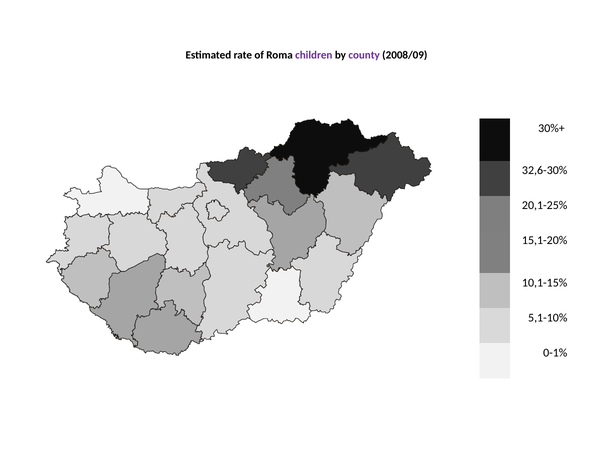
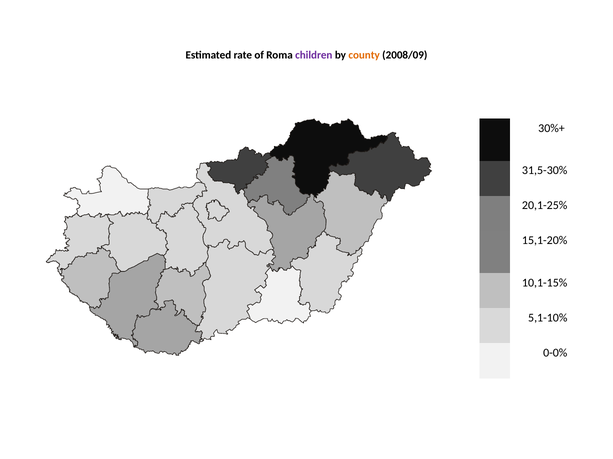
county colour: purple -> orange (364, 55)
32,6-30%: 32,6-30% -> 31,5-30% (545, 171)
0-1%: 0-1% -> 0-0% (555, 353)
